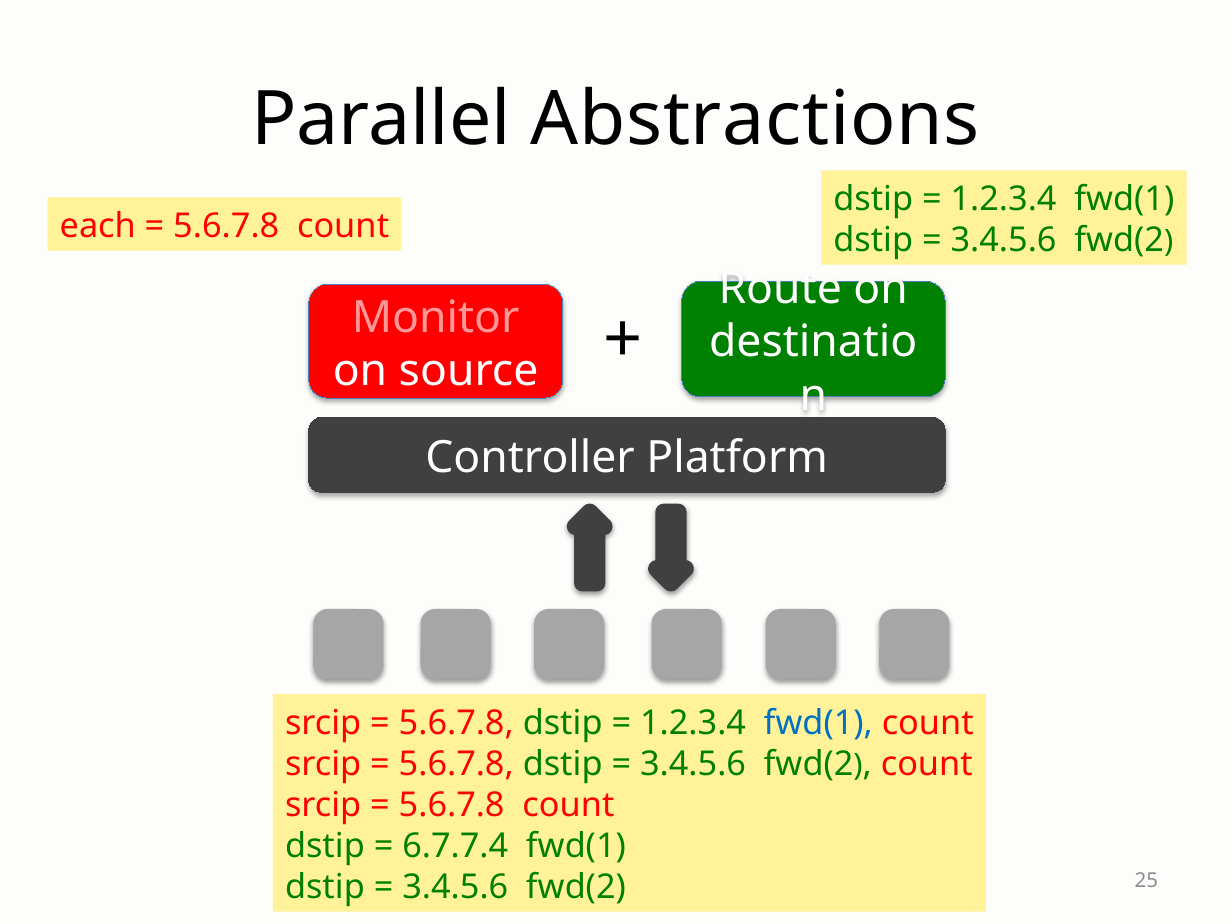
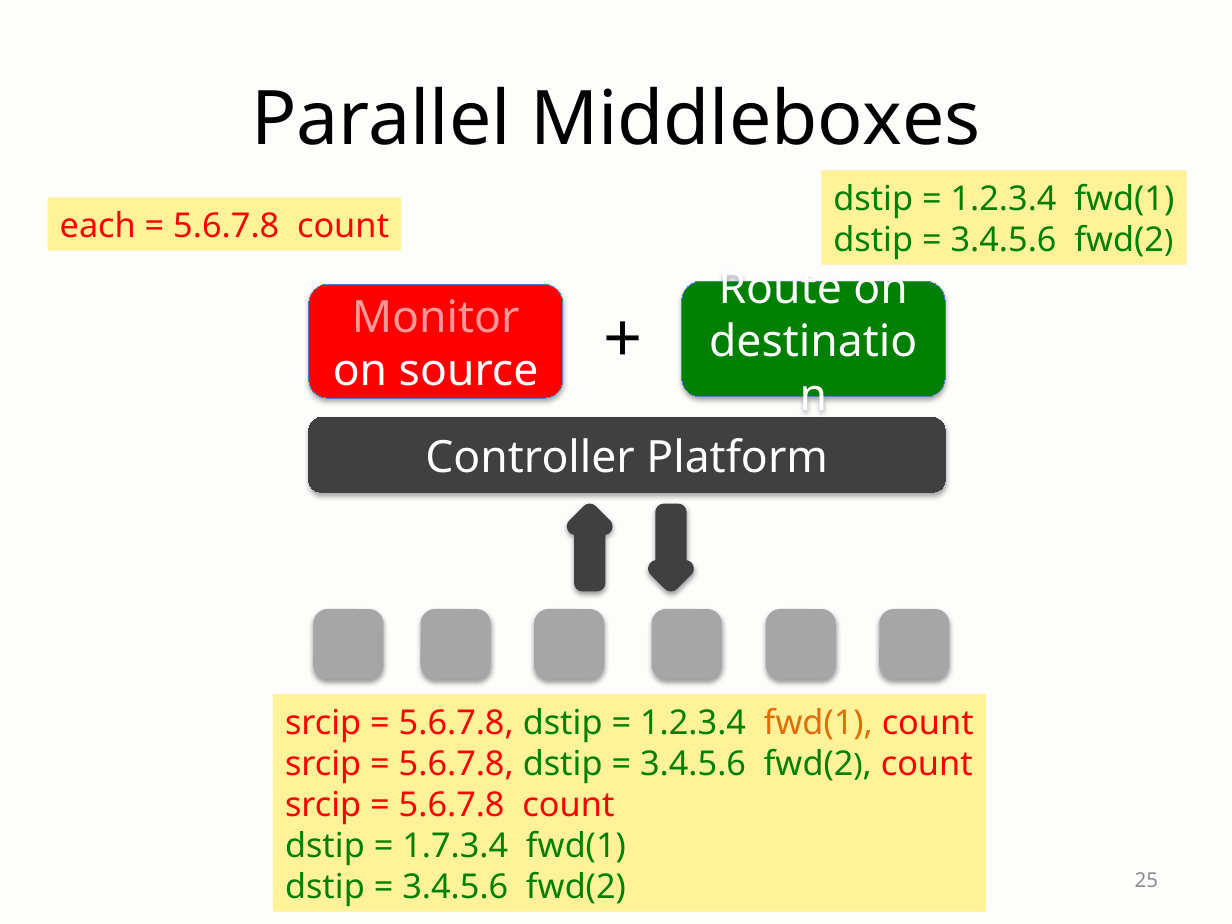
Abstractions: Abstractions -> Middleboxes (756, 119)
fwd(1 colour: blue -> orange (818, 723)
6.7.7.4: 6.7.7.4 -> 1.7.3.4 (455, 846)
